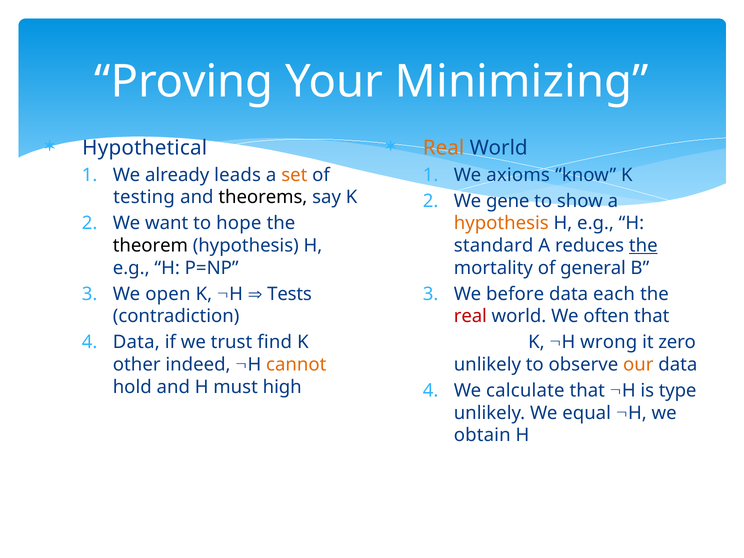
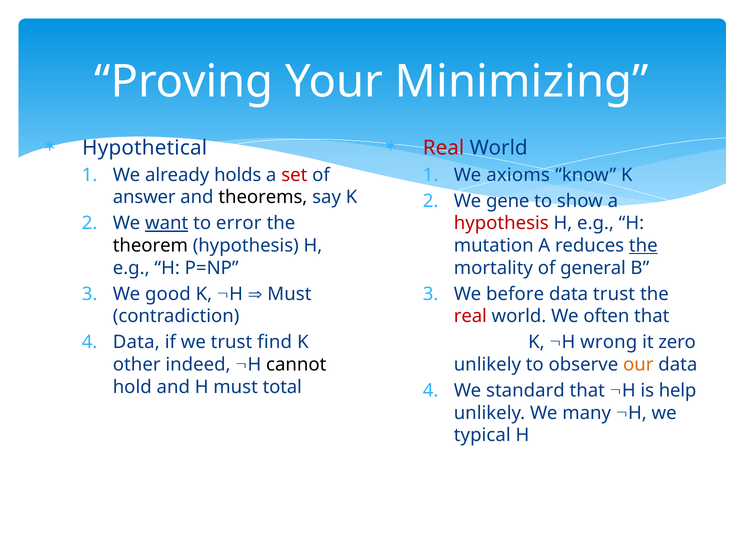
Real colour: orange -> red (444, 148)
leads: leads -> holds (238, 175)
set colour: orange -> red (294, 175)
testing: testing -> answer (144, 197)
want underline: none -> present (167, 223)
hope: hope -> error (239, 223)
hypothesis colour: orange -> red (501, 223)
standard: standard -> mutation (494, 246)
open: open -> good (168, 294)
Tests: Tests -> Must (289, 294)
data each: each -> trust (614, 294)
cannot colour: orange -> black (296, 365)
high: high -> total (282, 387)
calculate: calculate -> standard (525, 391)
type: type -> help (678, 391)
equal: equal -> many (587, 413)
obtain: obtain -> typical (482, 435)
